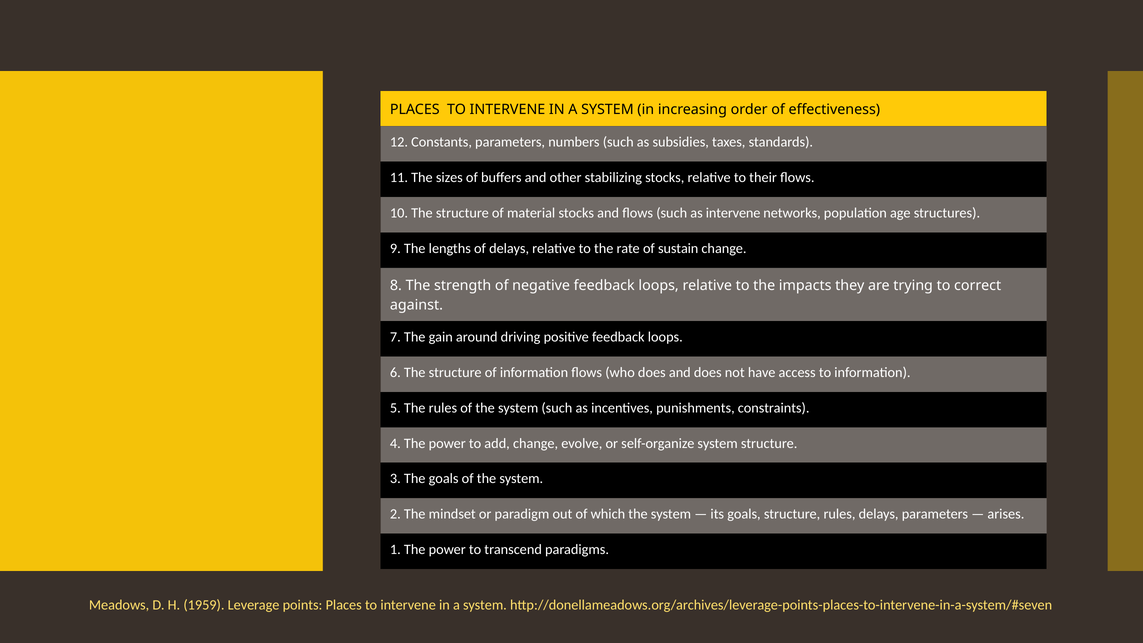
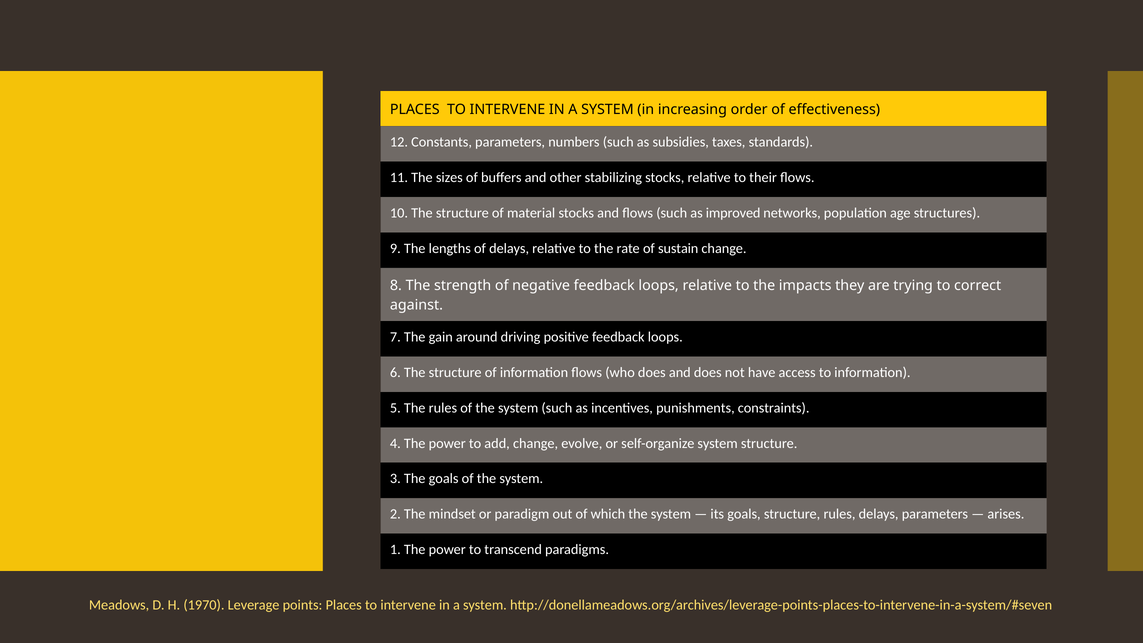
as intervene: intervene -> improved (733, 213)
1959: 1959 -> 1970 (204, 605)
